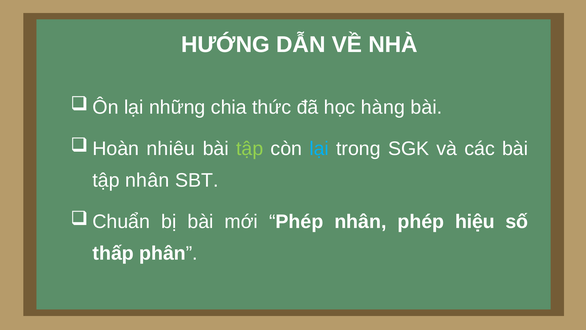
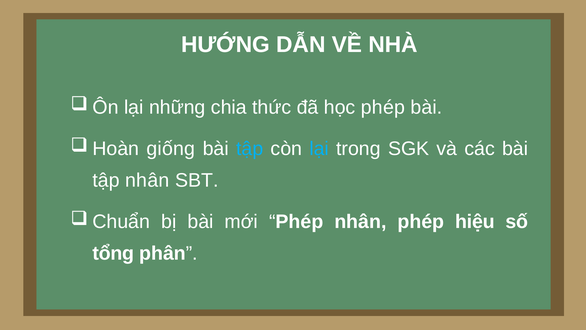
học hàng: hàng -> phép (383, 107)
nhiêu: nhiêu -> giống (171, 149)
tập colour: light green -> light blue (250, 149)
thấp: thấp -> tổng (113, 253)
